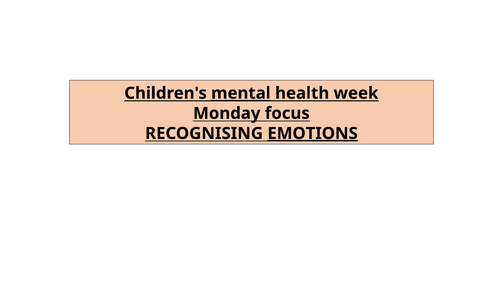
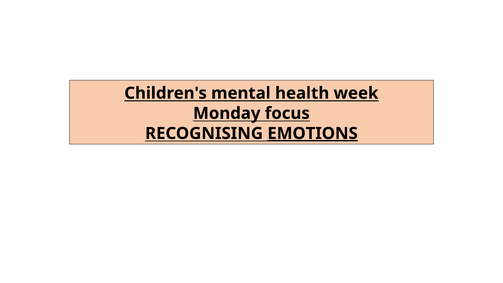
mental underline: present -> none (241, 93)
